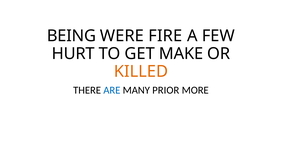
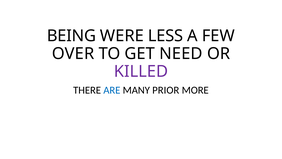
FIRE: FIRE -> LESS (166, 36)
HURT: HURT -> OVER (73, 54)
MAKE: MAKE -> NEED (181, 54)
KILLED colour: orange -> purple (141, 71)
